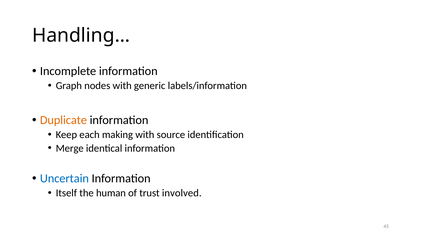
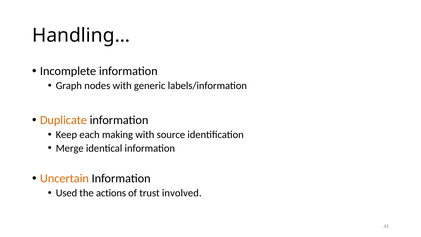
Uncertain colour: blue -> orange (64, 178)
Itself: Itself -> Used (66, 193)
human: human -> actions (111, 193)
